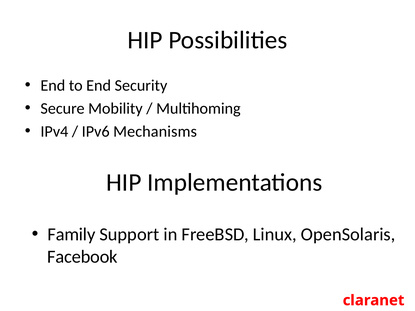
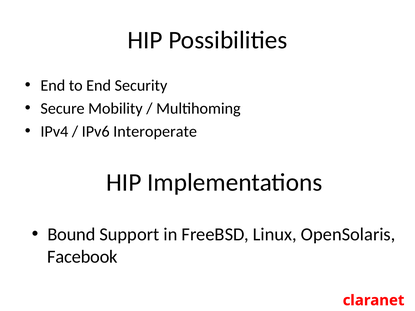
Mechanisms: Mechanisms -> Interoperate (155, 132)
Family: Family -> Bound (71, 235)
